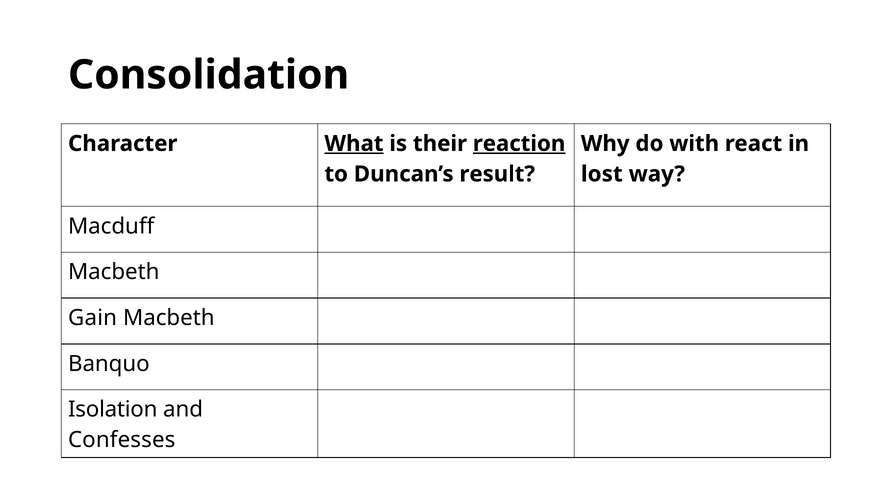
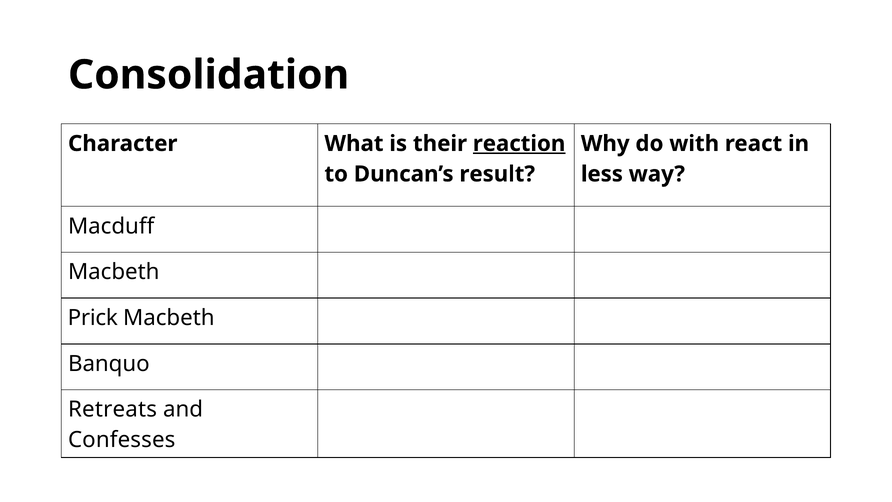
What underline: present -> none (354, 144)
lost: lost -> less (602, 174)
Gain: Gain -> Prick (93, 318)
Isolation: Isolation -> Retreats (113, 409)
